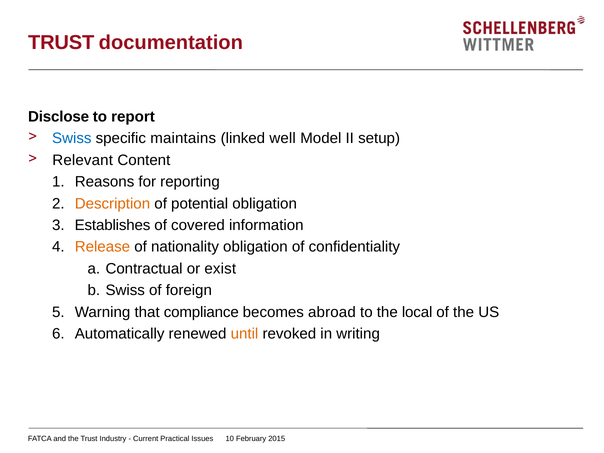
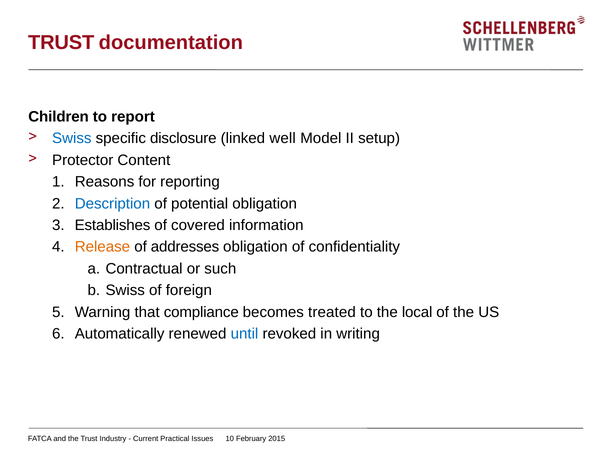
Disclose: Disclose -> Children (59, 117)
maintains: maintains -> disclosure (183, 138)
Relevant: Relevant -> Protector (83, 160)
Description colour: orange -> blue (112, 204)
nationality: nationality -> addresses (185, 247)
exist: exist -> such (220, 269)
abroad: abroad -> treated (332, 312)
until colour: orange -> blue (245, 334)
